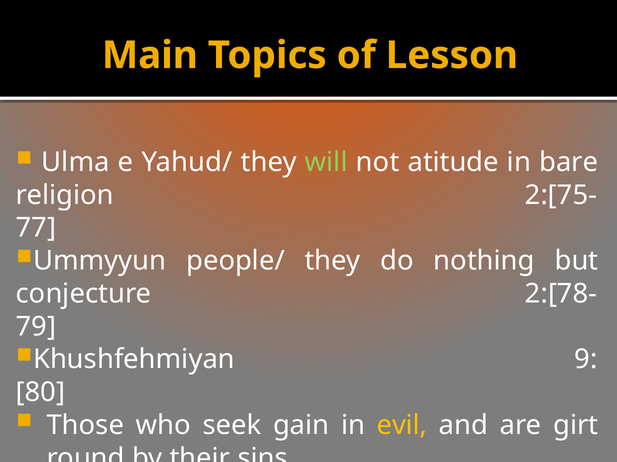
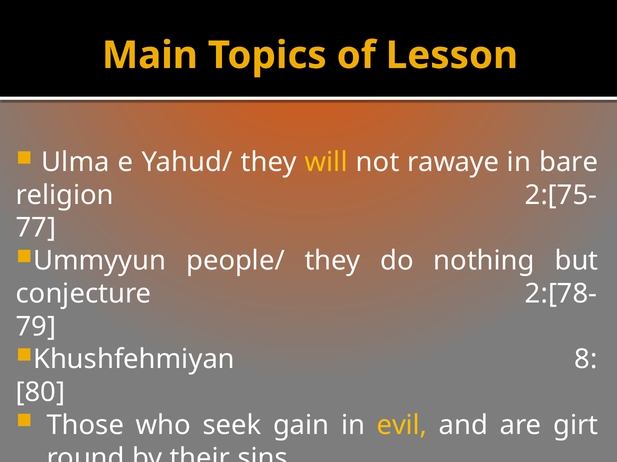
will colour: light green -> yellow (326, 162)
atitude: atitude -> rawaye (453, 162)
9: 9 -> 8 (586, 360)
